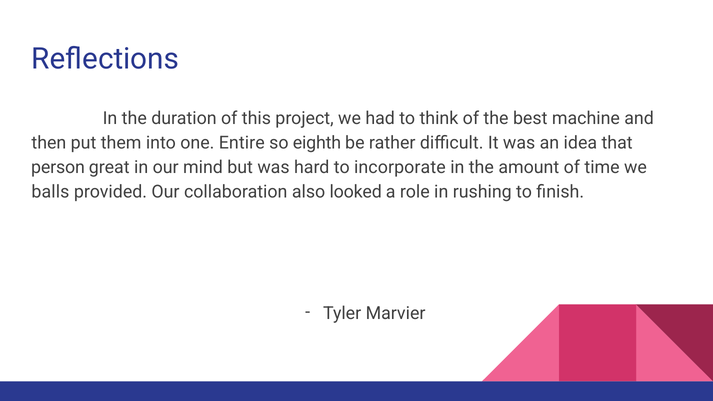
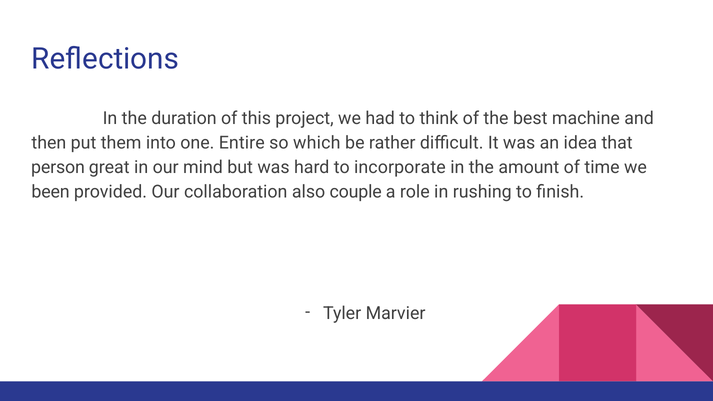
eighth: eighth -> which (317, 143)
balls: balls -> been (51, 192)
looked: looked -> couple (356, 192)
